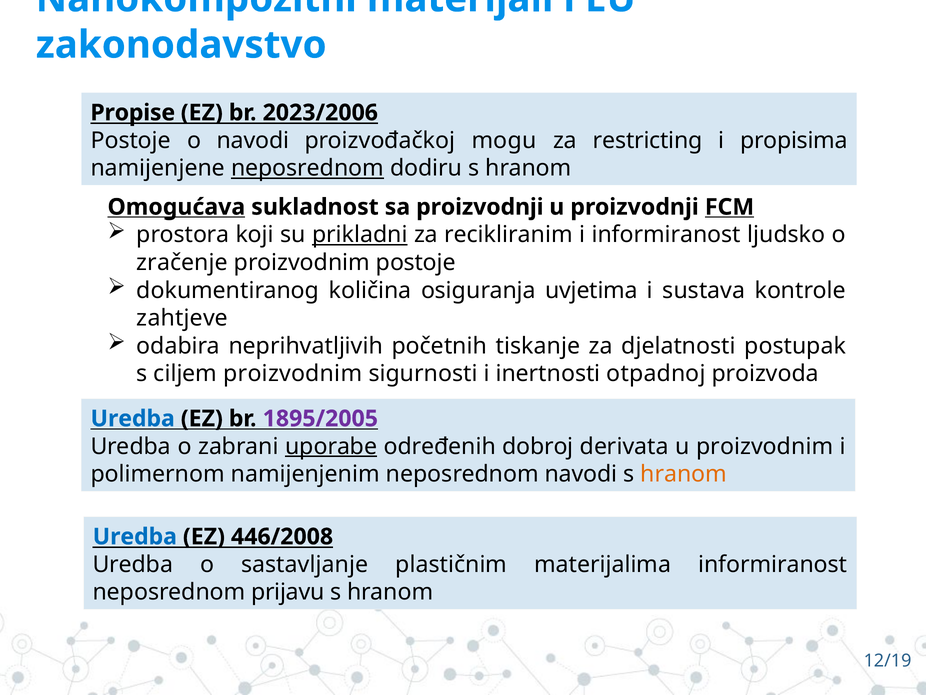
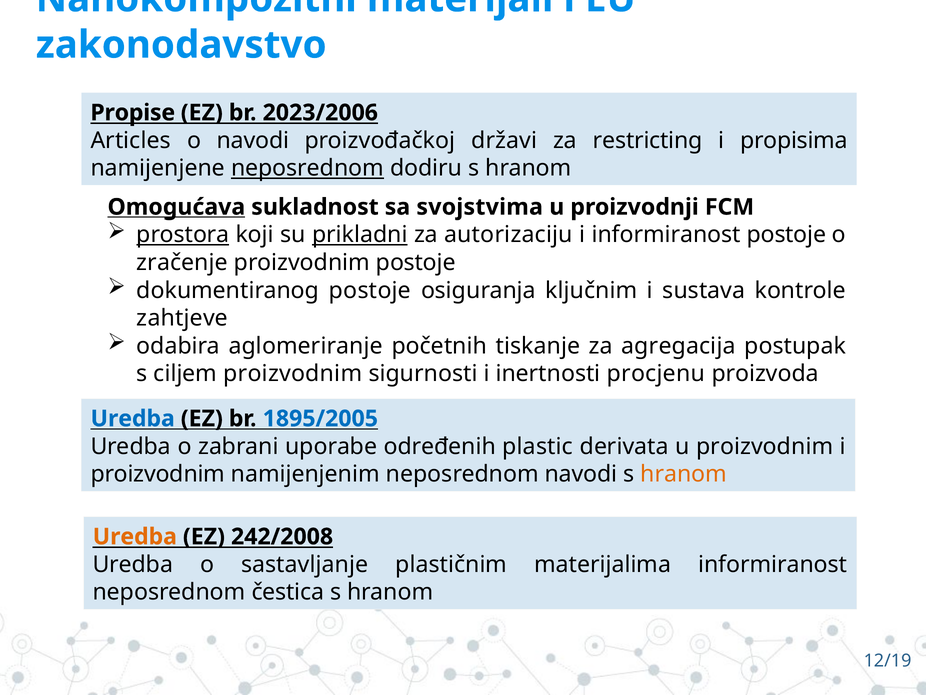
Postoje: Postoje -> Articles (131, 140)
mogu: mogu -> državi (504, 140)
sa proizvodnji: proizvodnji -> svojstvima (480, 207)
FCM underline: present -> none (729, 207)
prostora underline: none -> present (183, 235)
recikliranim: recikliranim -> autorizaciju (508, 235)
informiranost ljudsko: ljudsko -> postoje (786, 235)
dokumentiranog količina: količina -> postoje (370, 290)
uvjetima: uvjetima -> ključnim (591, 290)
neprihvatljivih: neprihvatljivih -> aglomeriranje (306, 346)
djelatnosti: djelatnosti -> agregacija (678, 346)
otpadnoj: otpadnoj -> procjenu (656, 374)
1895/2005 colour: purple -> blue (320, 418)
uporabe underline: present -> none (331, 446)
dobroj: dobroj -> plastic (538, 446)
polimernom: polimernom -> proizvodnim (158, 474)
Uredba colour: blue -> orange (135, 536)
446/2008: 446/2008 -> 242/2008 (282, 536)
prijavu: prijavu -> čestica (288, 592)
